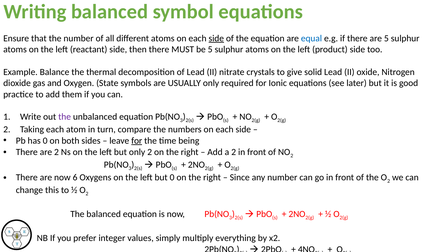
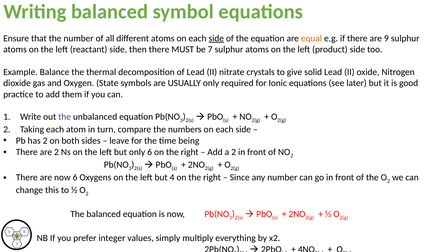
equal colour: blue -> orange (311, 38)
are 5: 5 -> 9 (386, 38)
be 5: 5 -> 7 (210, 49)
has 0: 0 -> 2 (45, 140)
for underline: present -> none (137, 140)
only 2: 2 -> 6 (150, 152)
but 0: 0 -> 4 (172, 177)
